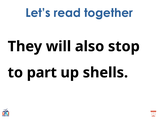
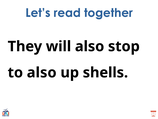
to part: part -> also (42, 72)
